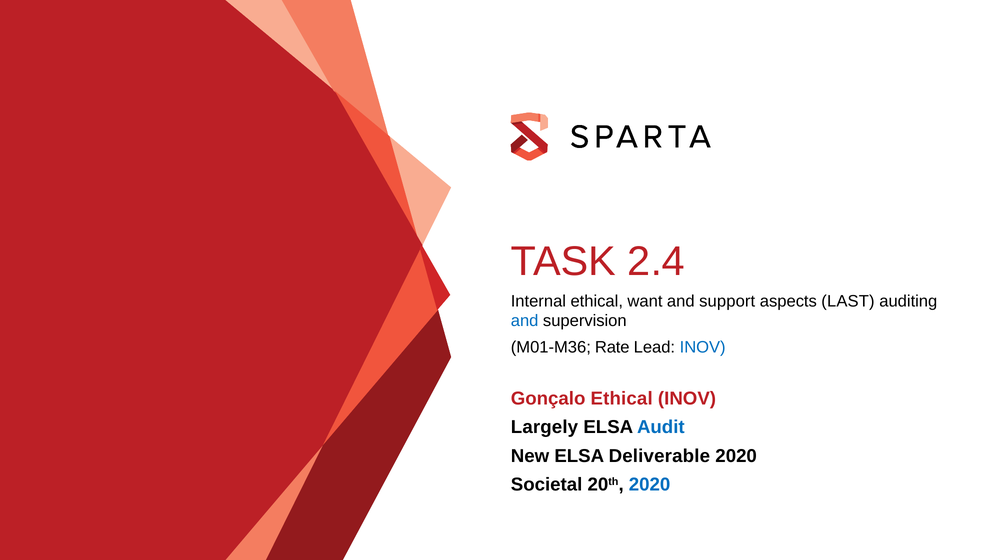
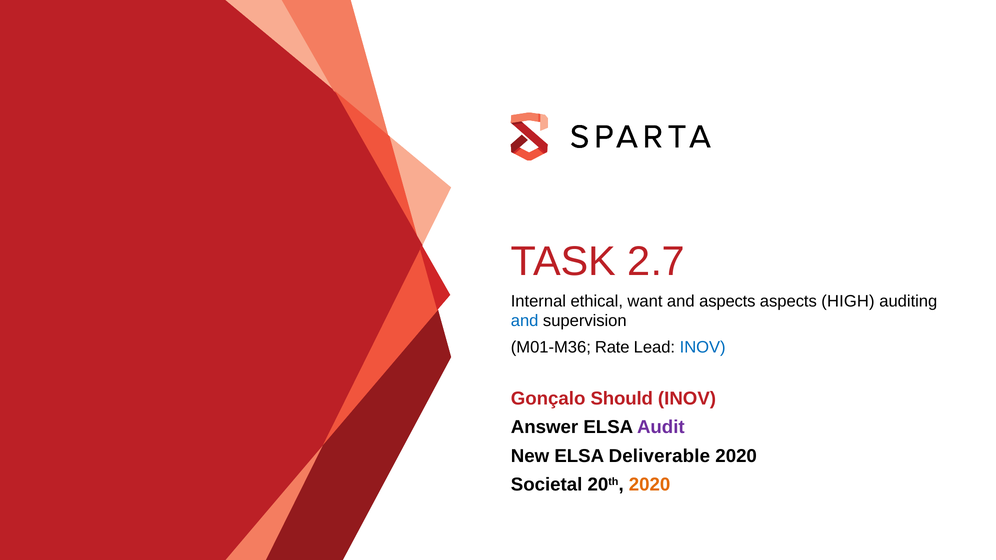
2.4: 2.4 -> 2.7 (656, 261)
and support: support -> aspects (727, 301)
LAST: LAST -> HIGH (848, 301)
Gonçalo Ethical: Ethical -> Should (622, 399)
Largely: Largely -> Answer (545, 428)
Audit colour: blue -> purple (661, 428)
2020 colour: blue -> orange (650, 485)
